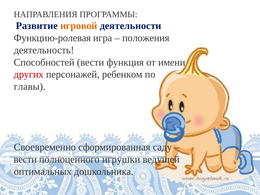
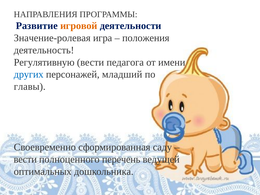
Функцию-ролевая: Функцию-ролевая -> Значение-ролевая (52, 38)
Способностей: Способностей -> Регулятивную (44, 62)
функция: функция -> педагога (125, 62)
других colour: red -> blue (29, 74)
ребенком: ребенком -> младший (122, 74)
игрушки: игрушки -> перечень (121, 159)
